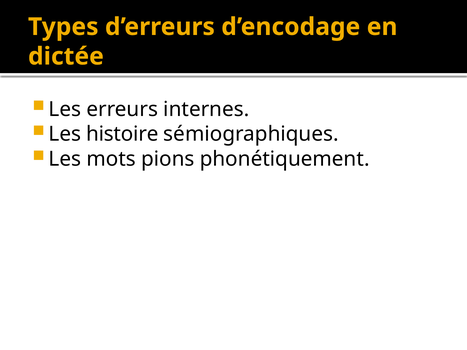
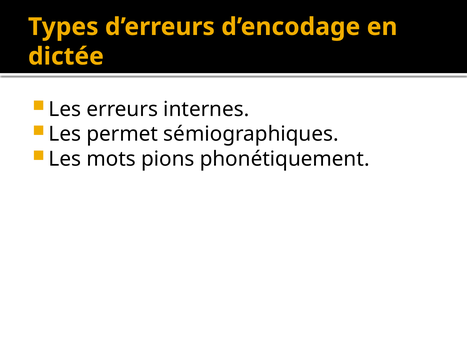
histoire: histoire -> permet (122, 134)
